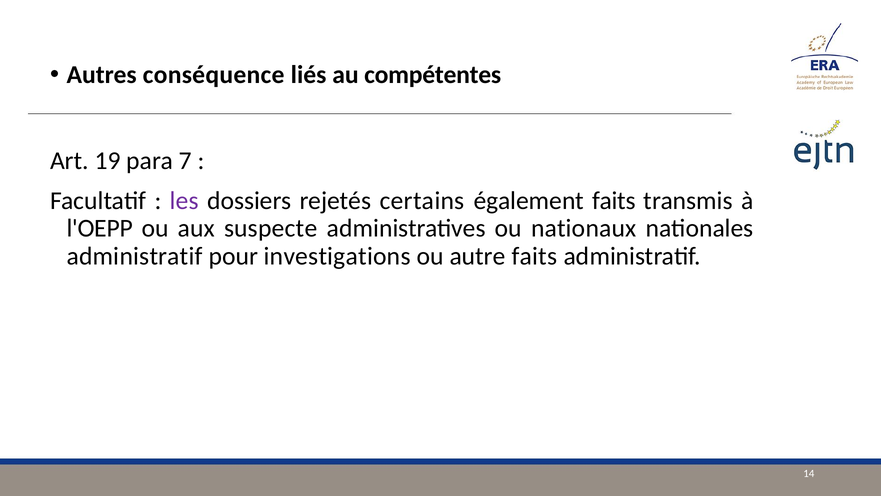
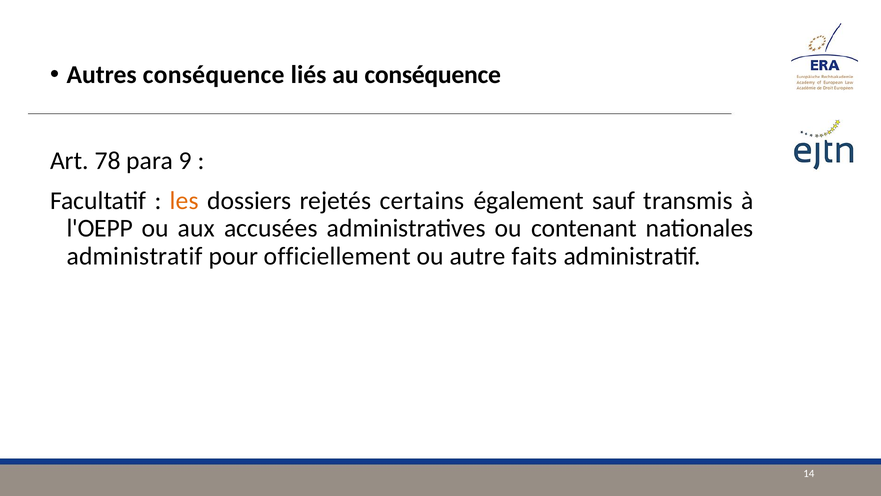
au compétentes: compétentes -> conséquence (433, 75)
19: 19 -> 78 (108, 161)
7: 7 -> 9 (185, 161)
les colour: purple -> orange (184, 200)
également faits: faits -> sauf (614, 200)
suspecte: suspecte -> accusées (271, 228)
nationaux: nationaux -> contenant (584, 228)
investigations: investigations -> officiellement (337, 256)
